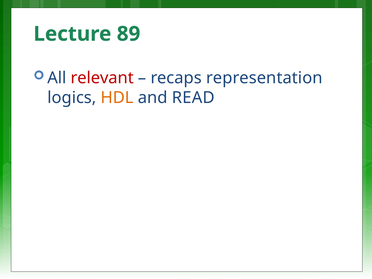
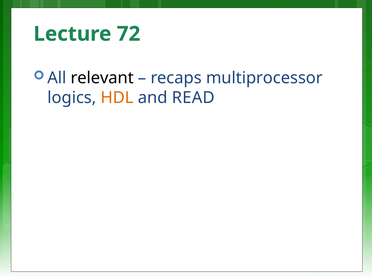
89: 89 -> 72 (129, 34)
relevant colour: red -> black (102, 78)
representation: representation -> multiprocessor (264, 78)
